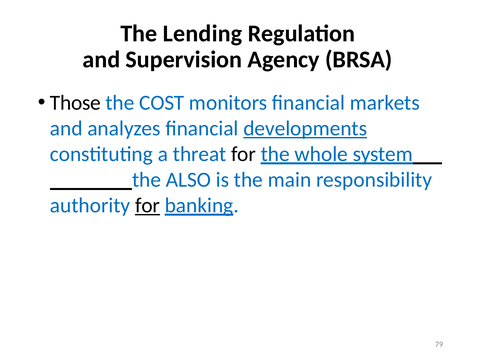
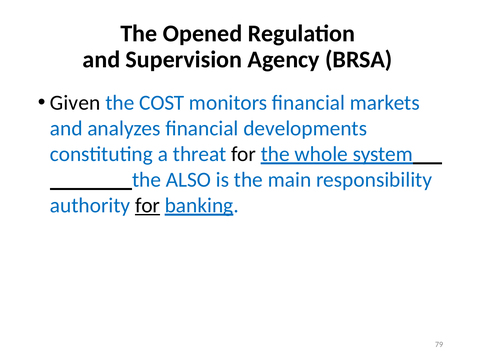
Lending: Lending -> Opened (203, 33)
Those: Those -> Given (75, 103)
developments underline: present -> none (305, 128)
